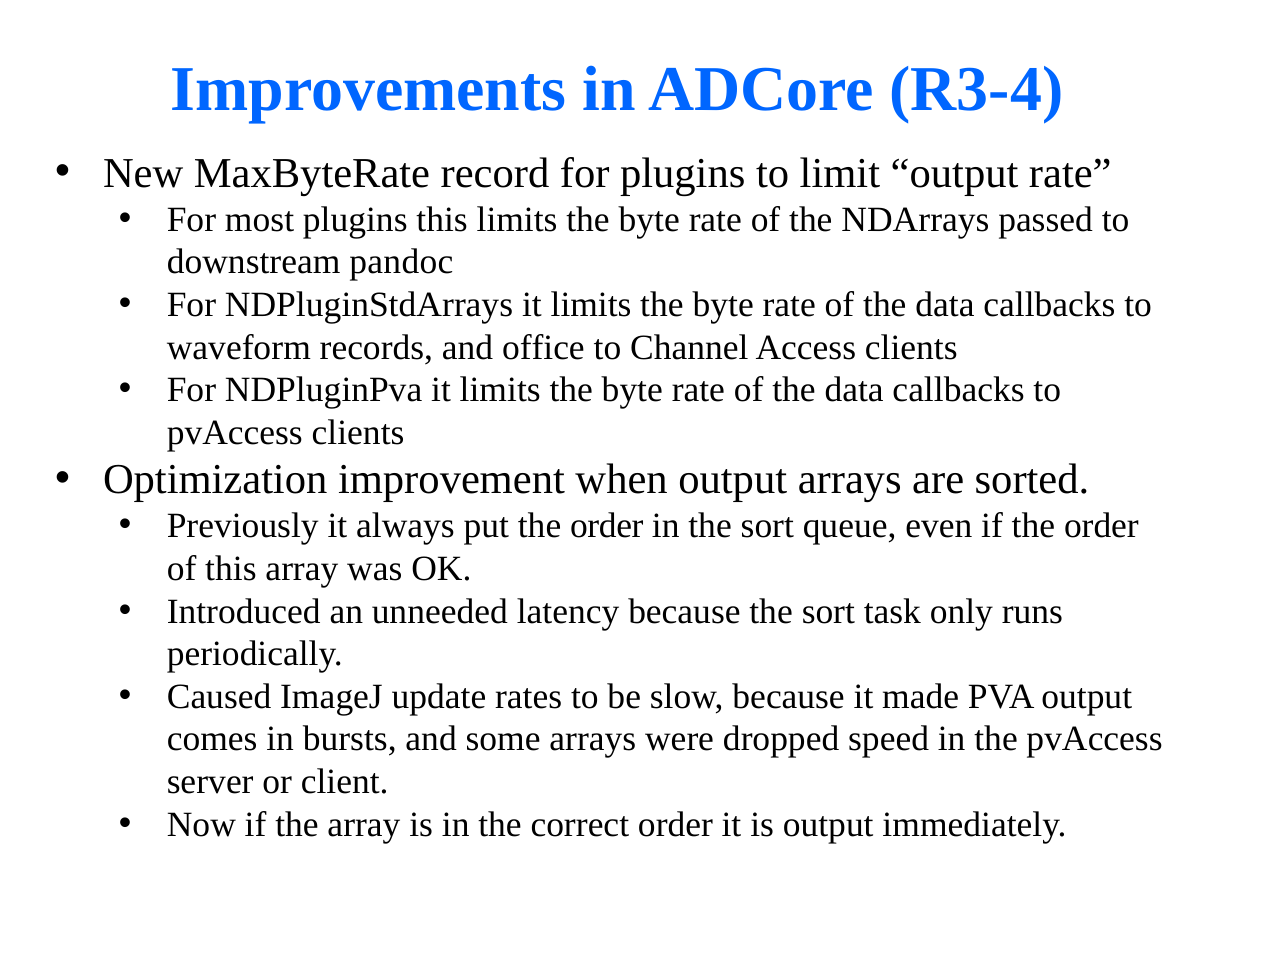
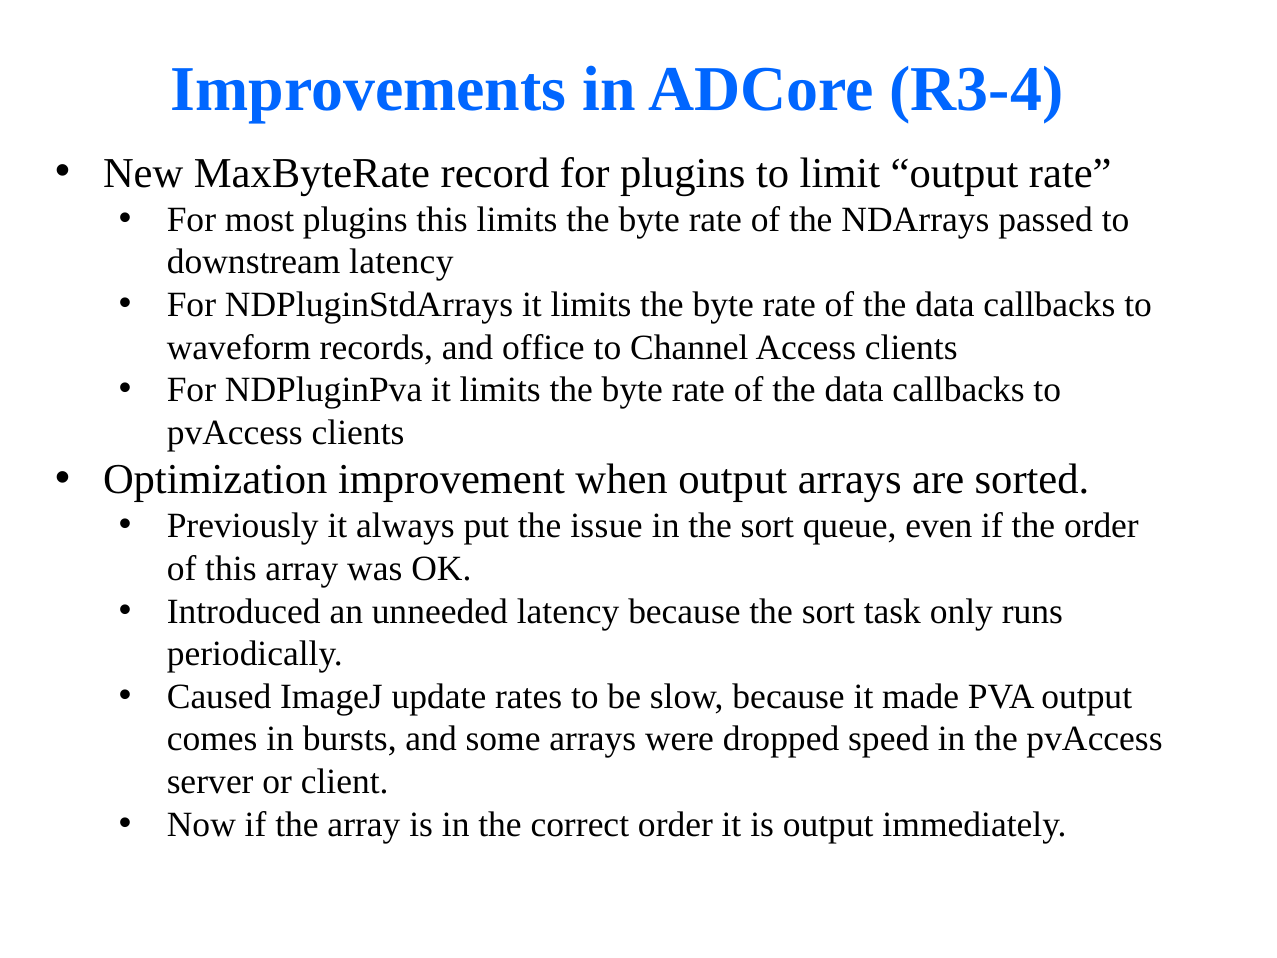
downstream pandoc: pandoc -> latency (401, 262)
put the order: order -> issue (606, 526)
